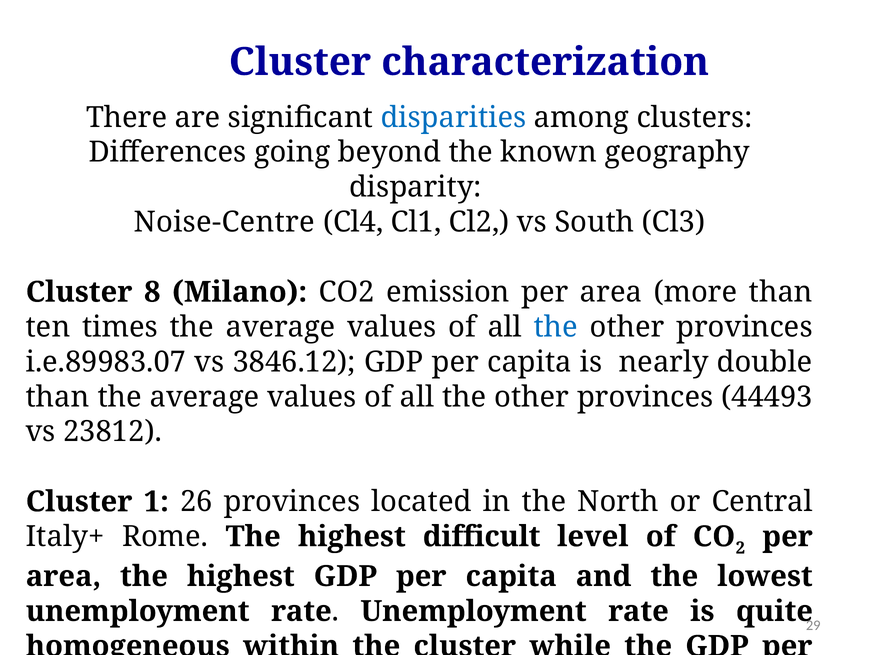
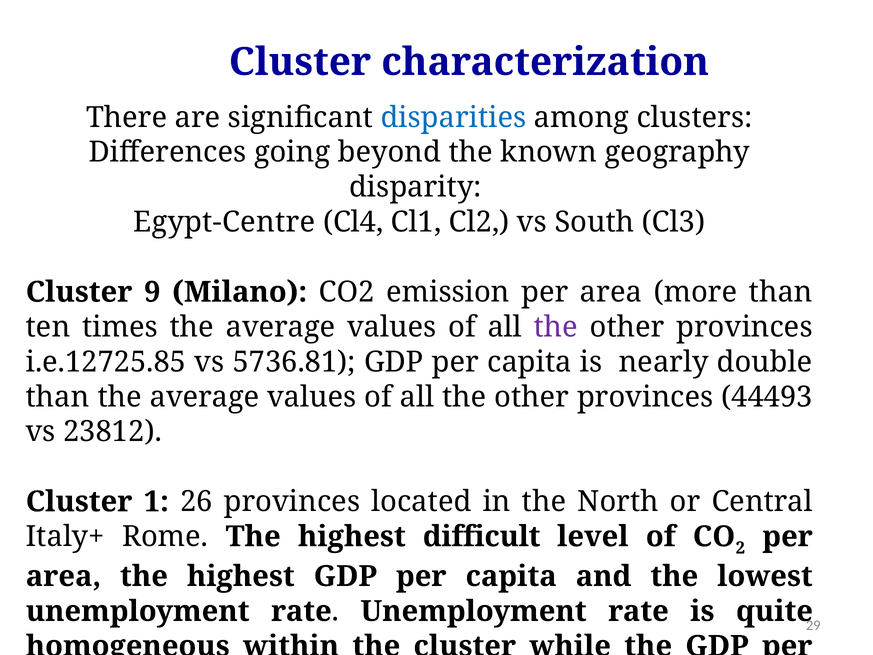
Noise-Centre: Noise-Centre -> Egypt-Centre (224, 222)
8: 8 -> 9 (152, 292)
the colour: blue -> purple (556, 327)
i.e.89983.07: i.e.89983.07 -> i.e.12725.85 (106, 362)
3846.12: 3846.12 -> 5736.81 (294, 362)
